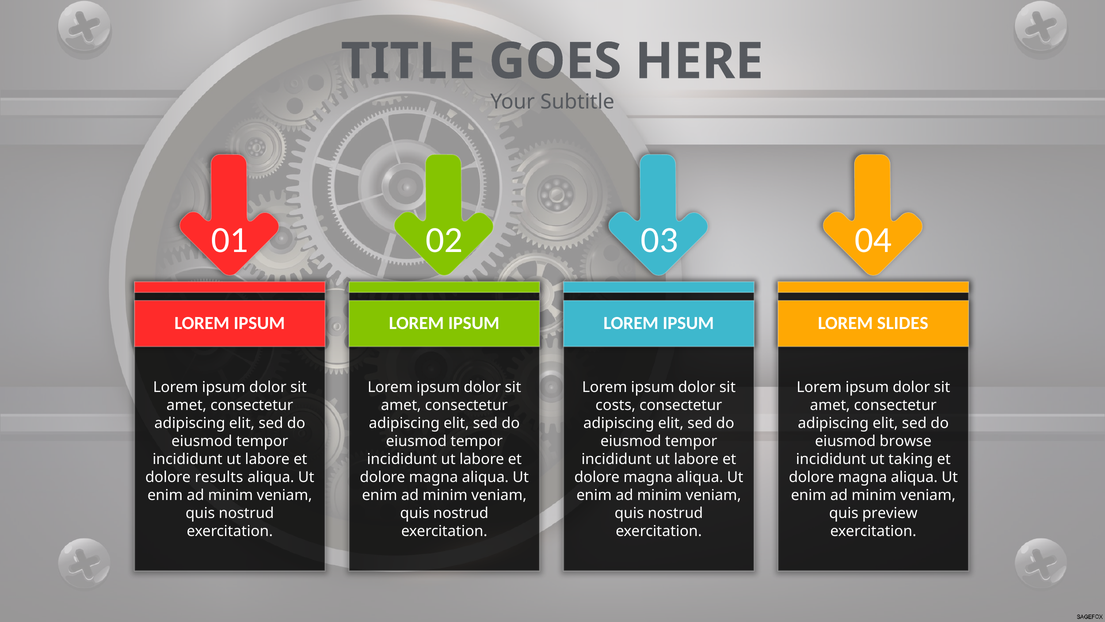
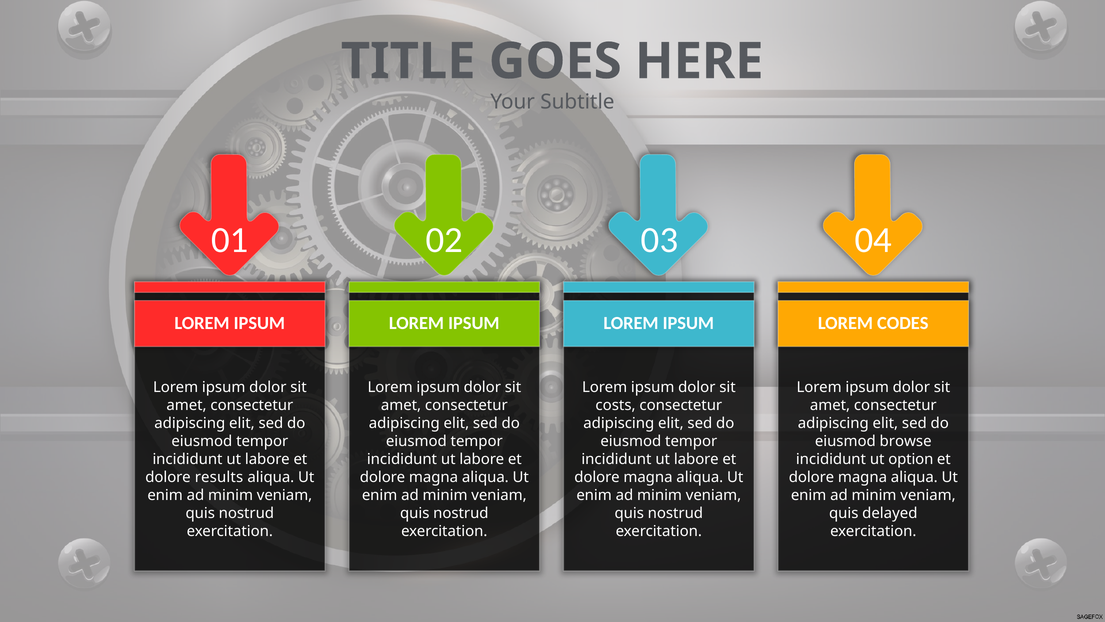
SLIDES: SLIDES -> CODES (903, 323)
taking: taking -> option (911, 459)
preview: preview -> delayed (890, 513)
